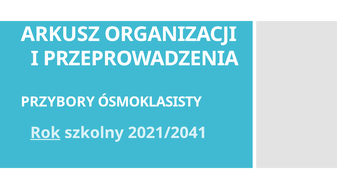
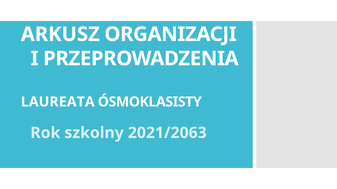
PRZYBORY: PRZYBORY -> LAUREATA (58, 102)
Rok underline: present -> none (45, 133)
2021/2041: 2021/2041 -> 2021/2063 (167, 133)
